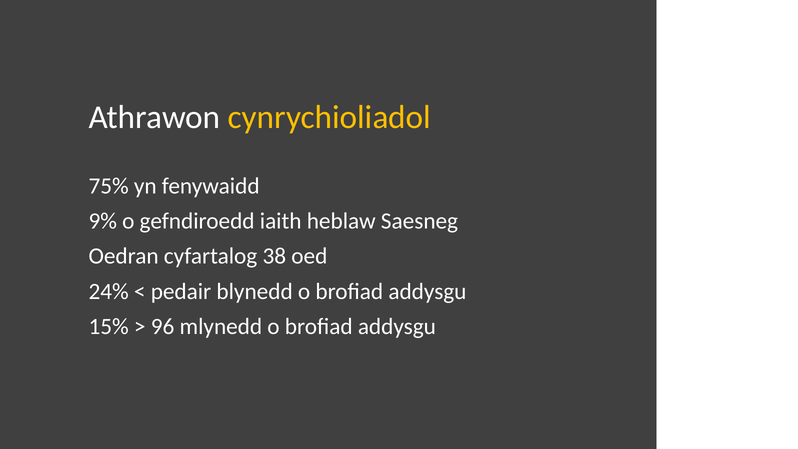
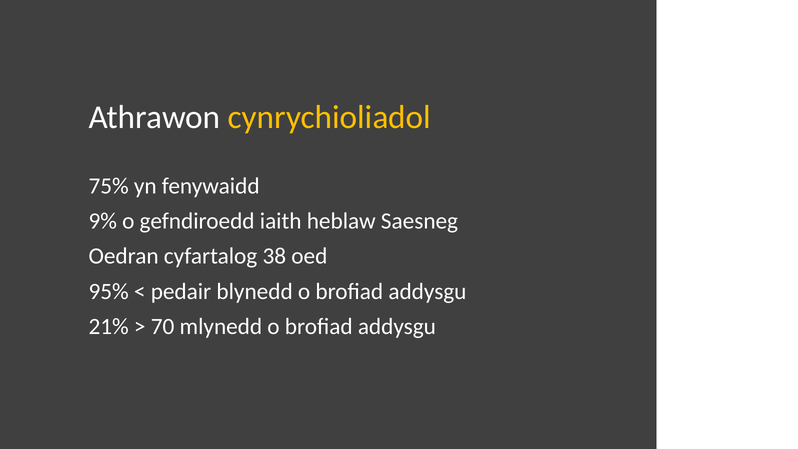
24%: 24% -> 95% (109, 291)
15%: 15% -> 21% (109, 326)
96: 96 -> 70 (163, 326)
